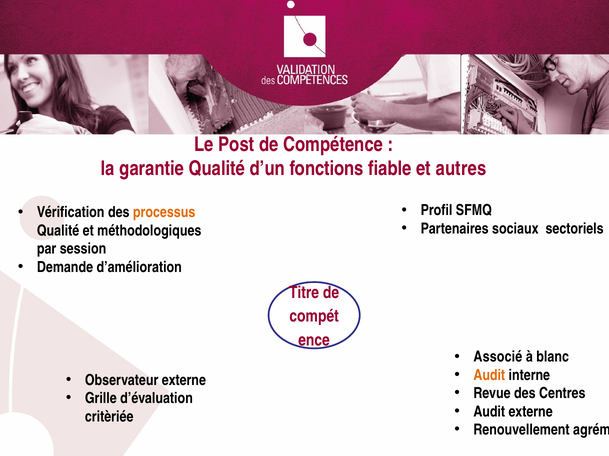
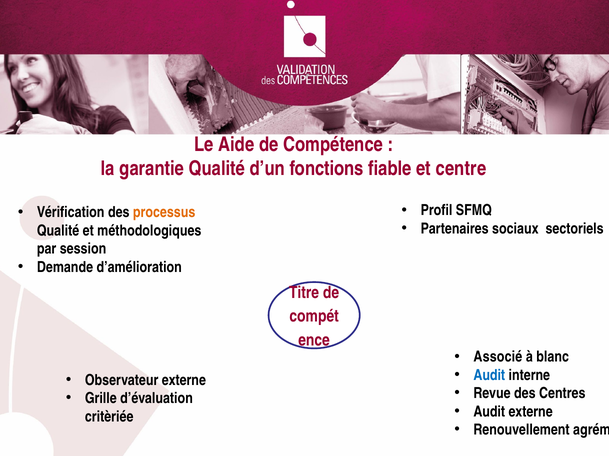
Post: Post -> Aide (236, 145)
autres: autres -> centre (461, 169)
Audit colour: orange -> blue (489, 376)
